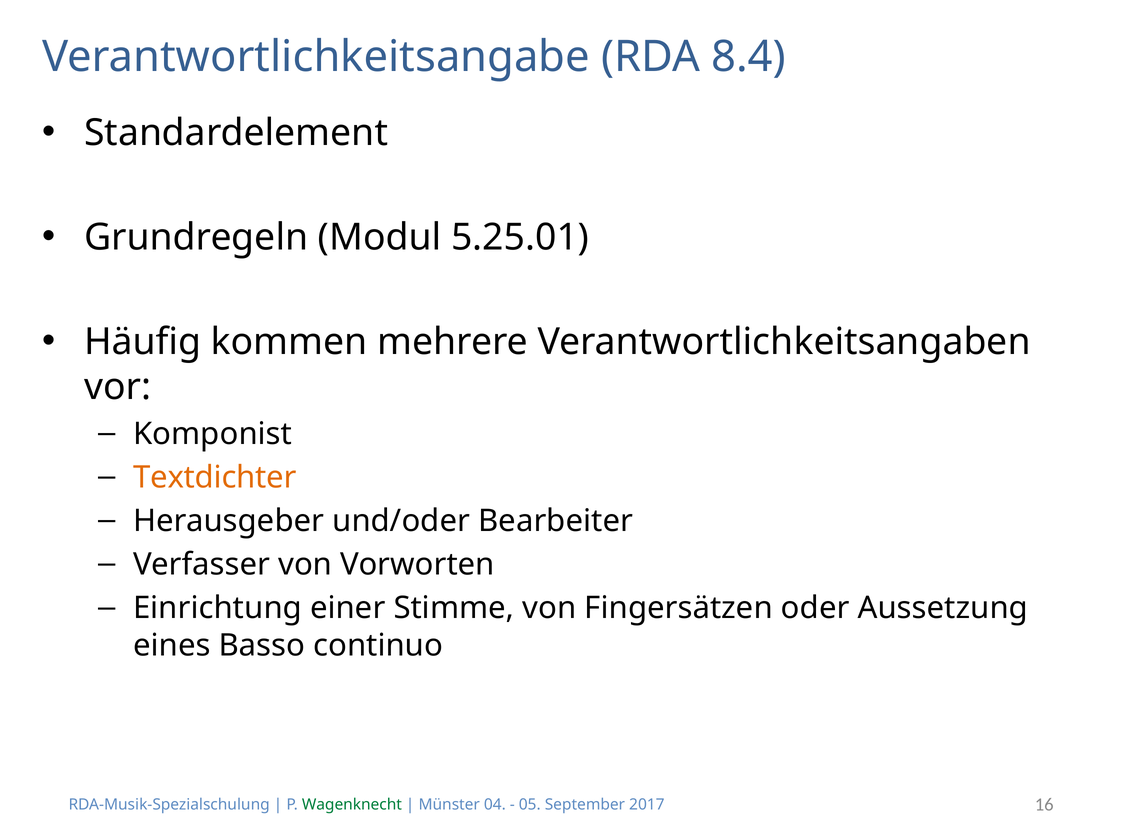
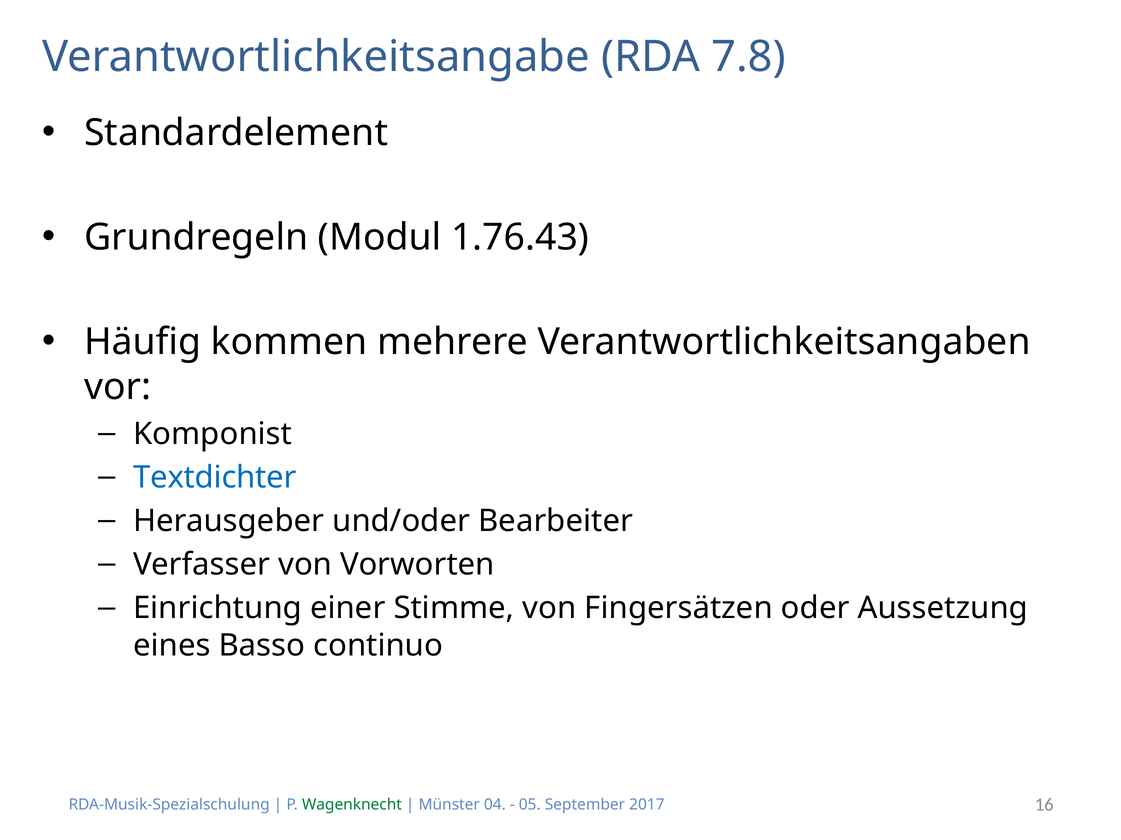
8.4: 8.4 -> 7.8 (749, 57)
5.25.01: 5.25.01 -> 1.76.43 (520, 238)
Textdichter colour: orange -> blue (215, 478)
